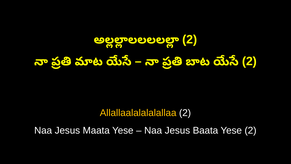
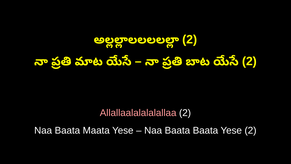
Allallaalalalalallaa colour: yellow -> pink (138, 113)
Jesus: Jesus -> Baata (67, 130)
Jesus: Jesus -> Baata (177, 130)
